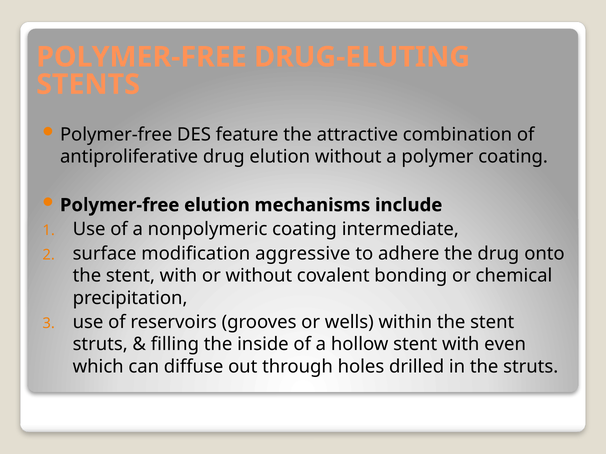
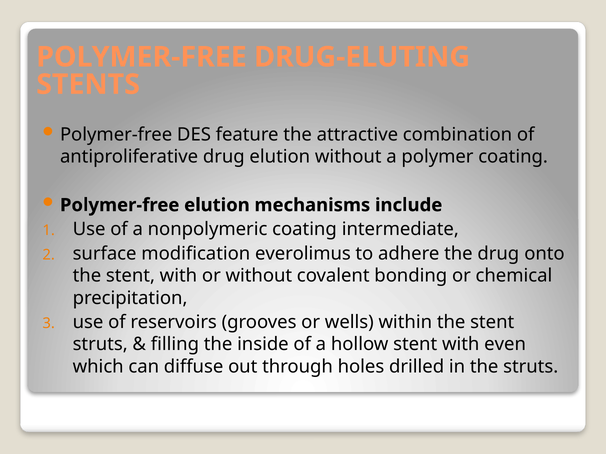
aggressive: aggressive -> everolimus (303, 254)
